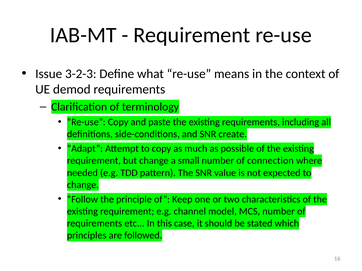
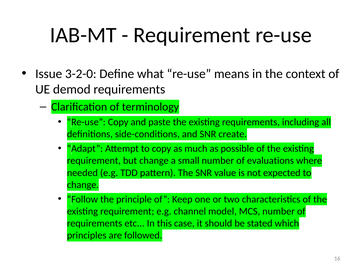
3-2-3: 3-2-3 -> 3-2-0 (81, 74)
connection: connection -> evaluations (270, 161)
